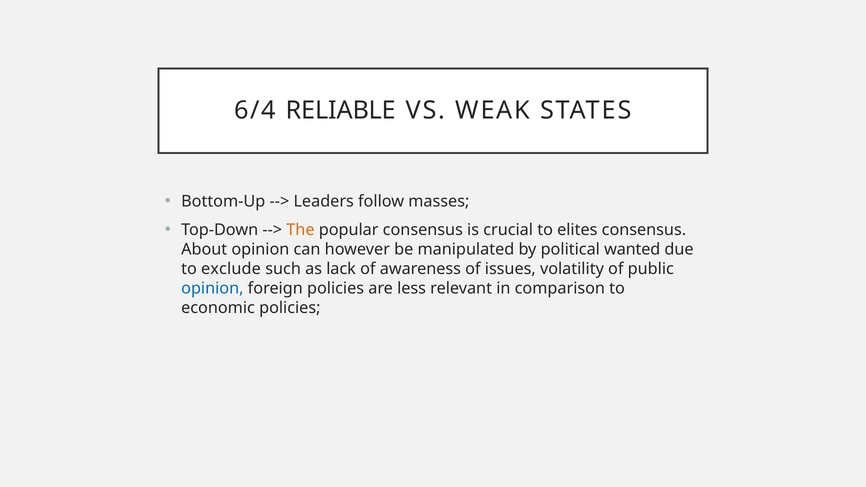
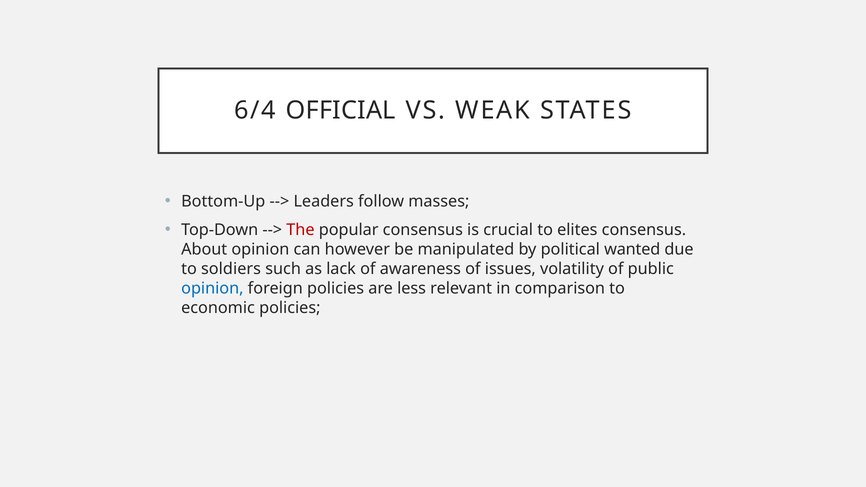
RELIABLE: RELIABLE -> OFFICIAL (341, 111)
The colour: orange -> red (300, 230)
exclude: exclude -> soldiers (231, 269)
